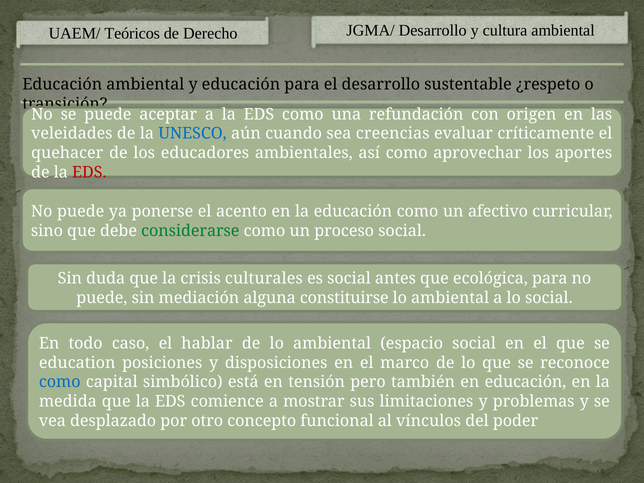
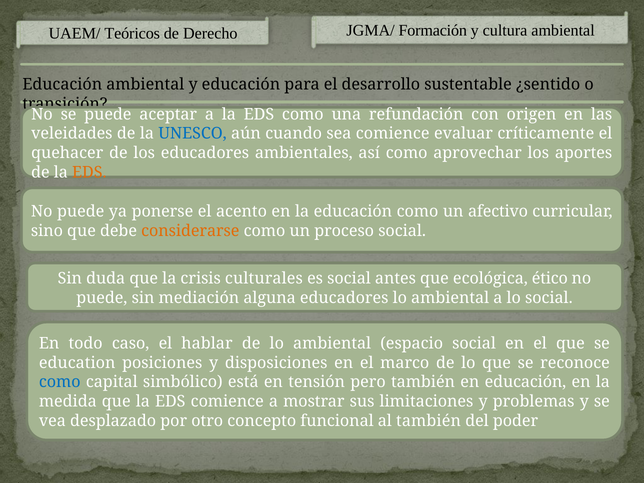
JGMA/ Desarrollo: Desarrollo -> Formación (433, 31)
¿respeto: ¿respeto -> ¿sentido (548, 85)
sea creencias: creencias -> comience (393, 134)
EDS colour: red -> orange (89, 172)
considerarse colour: green -> orange (190, 231)
ecológica para: para -> ético (550, 279)
alguna constituirse: constituirse -> educadores (344, 298)
al vínculos: vínculos -> también (428, 421)
